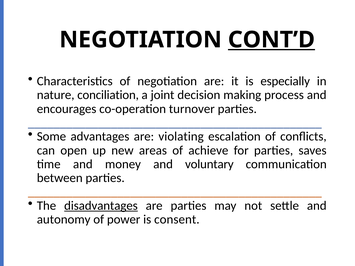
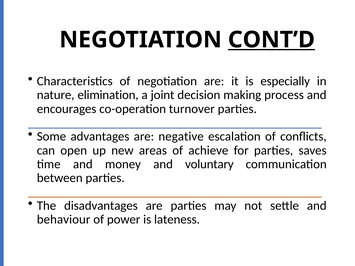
conciliation: conciliation -> elimination (108, 95)
violating: violating -> negative (181, 137)
disadvantages underline: present -> none (101, 206)
autonomy: autonomy -> behaviour (64, 220)
consent: consent -> lateness (177, 220)
